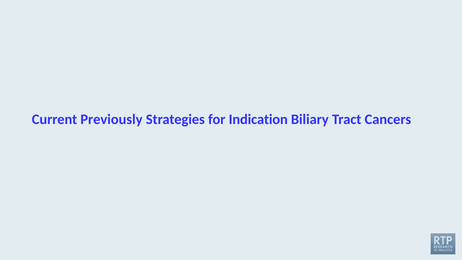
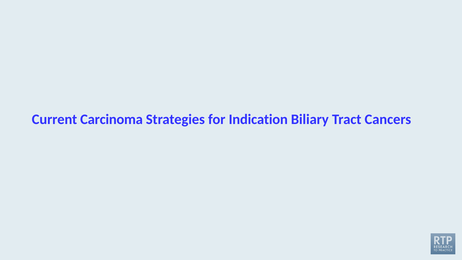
Previously: Previously -> Carcinoma (112, 119)
